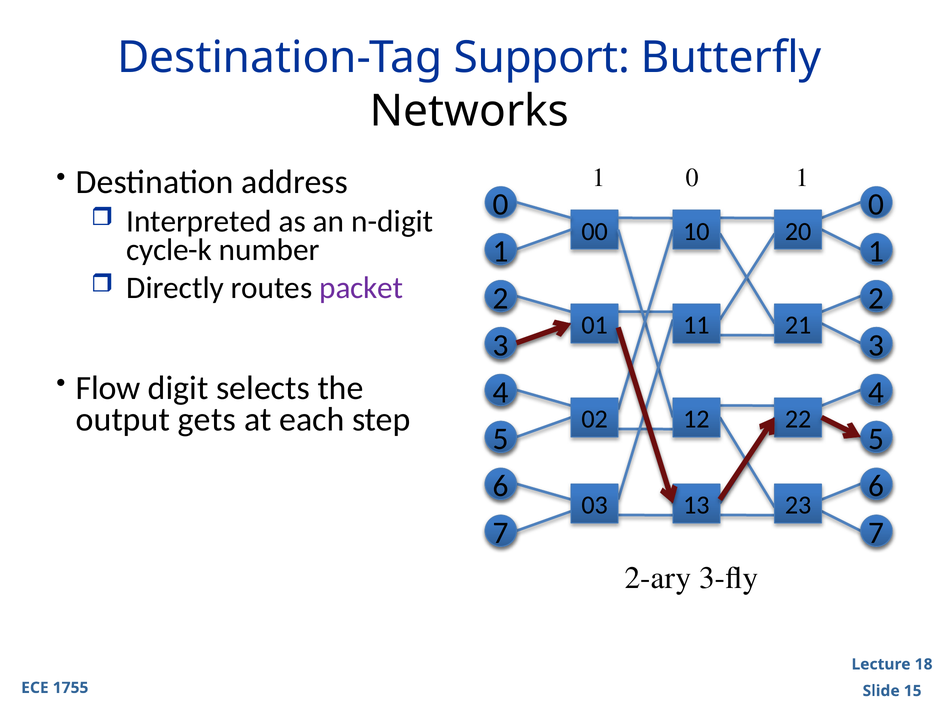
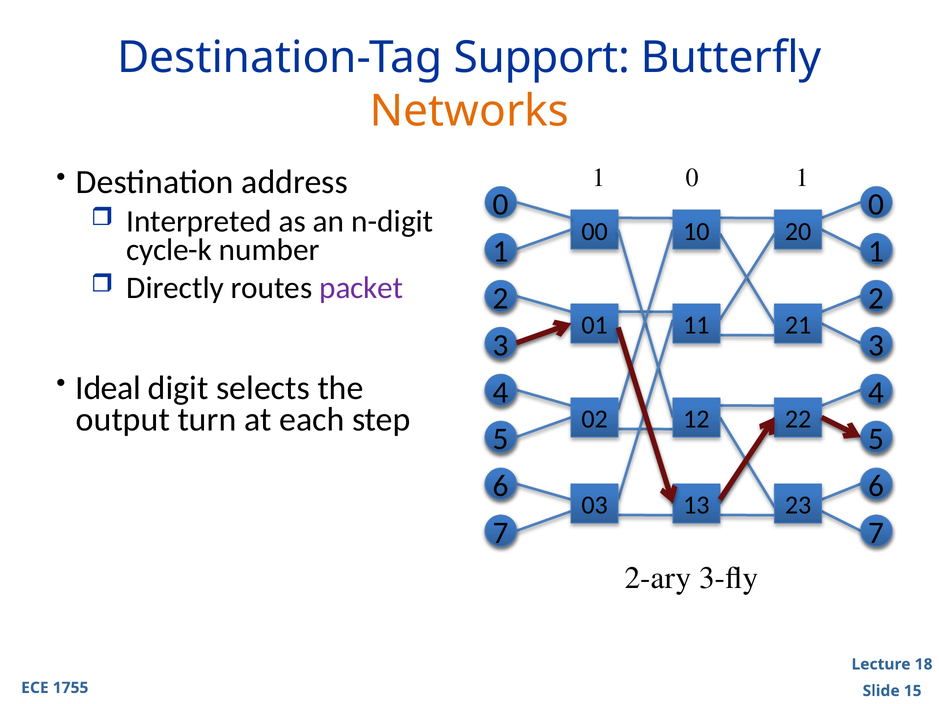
Networks colour: black -> orange (469, 111)
Flow: Flow -> Ideal (108, 388)
gets: gets -> turn (207, 420)
